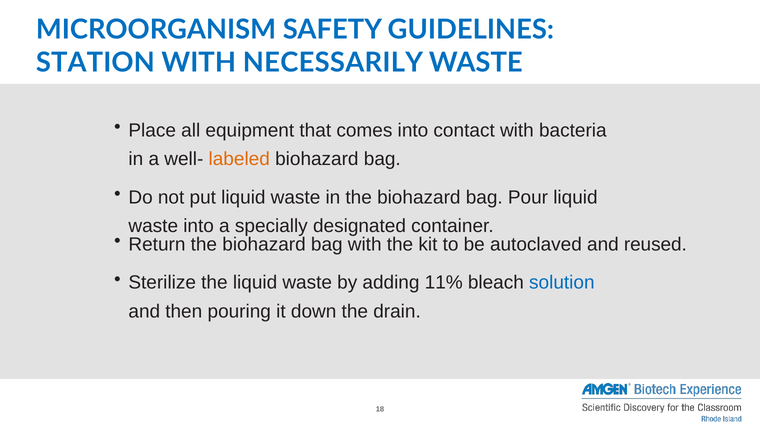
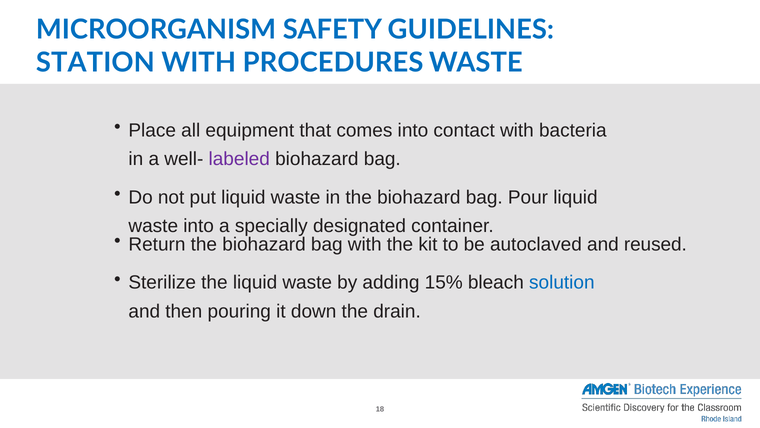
NECESSARILY: NECESSARILY -> PROCEDURES (333, 63)
labeled colour: orange -> purple (239, 159)
11%: 11% -> 15% (444, 282)
